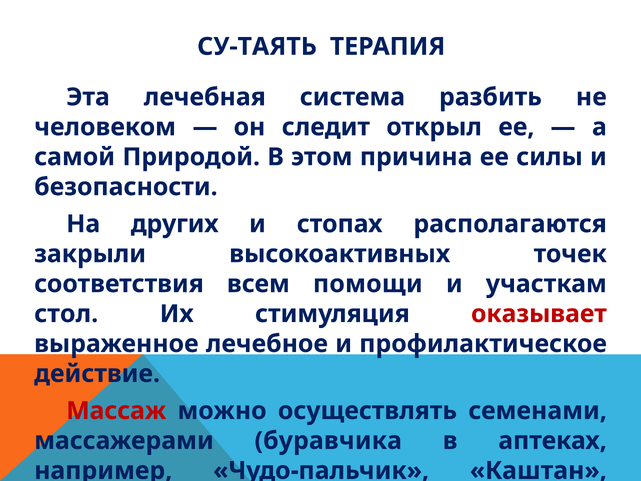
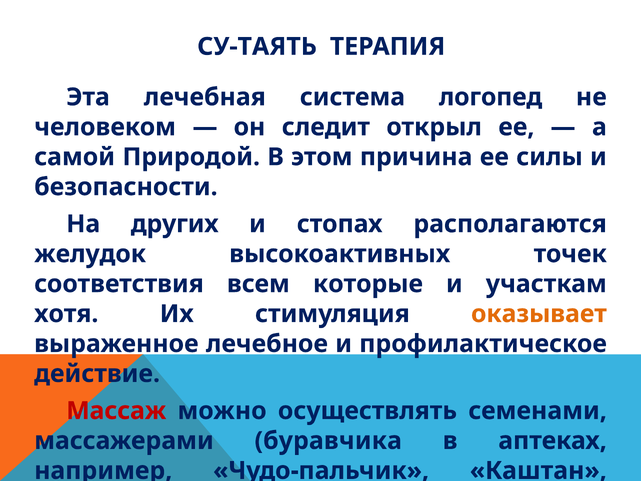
разбить: разбить -> логопед (491, 97)
закрыли: закрыли -> желудок (90, 254)
помощи: помощи -> которые (368, 284)
стол: стол -> хотя (66, 314)
оказывает colour: red -> orange (539, 314)
